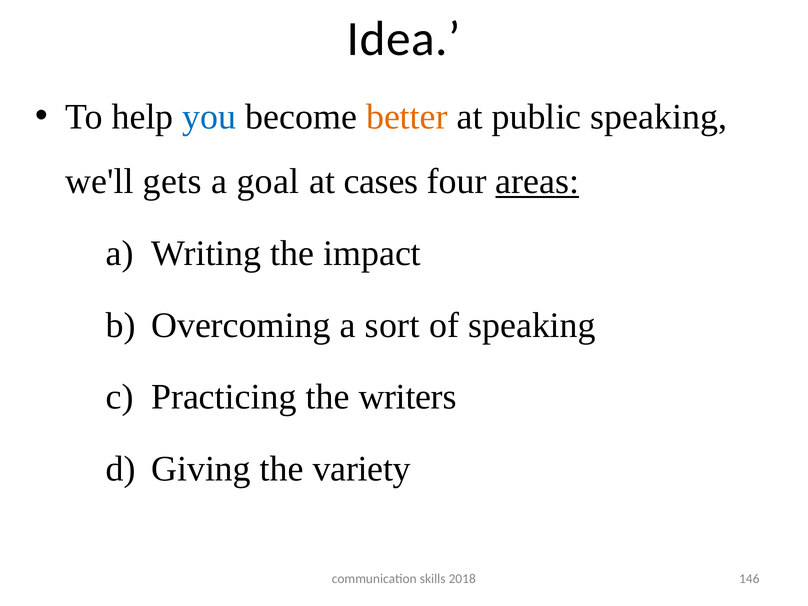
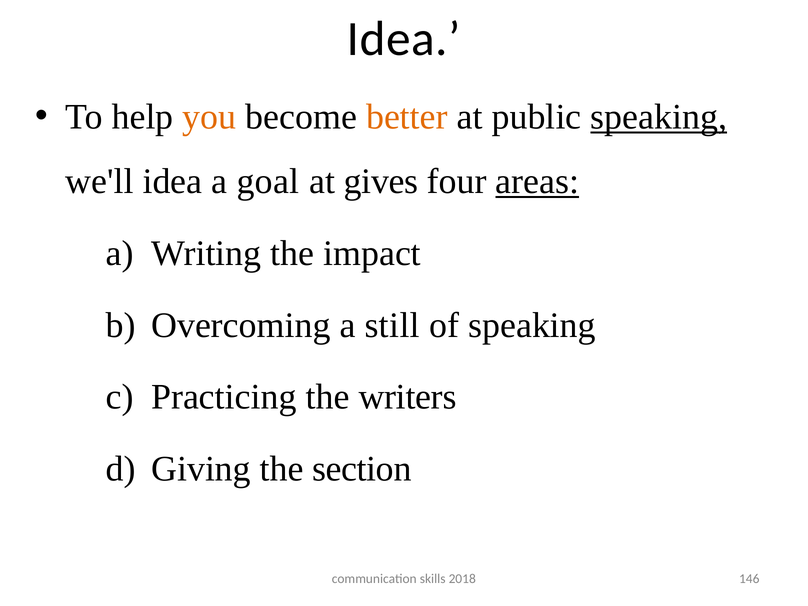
you colour: blue -> orange (209, 117)
speaking underline: none -> present (659, 117)
we'll gets: gets -> idea (172, 182)
cases: cases -> gives (381, 182)
sort: sort -> still (392, 325)
variety: variety -> section (362, 469)
